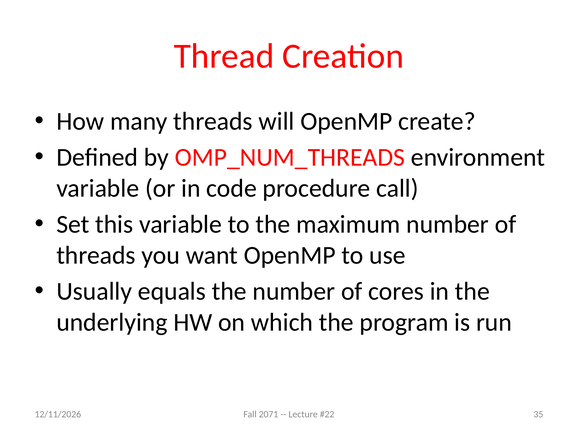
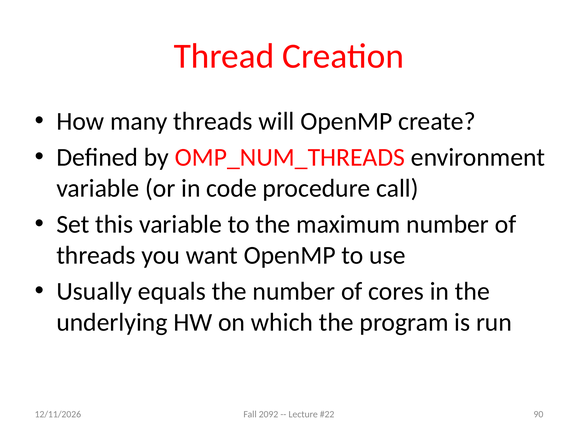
35: 35 -> 90 (538, 414)
2071: 2071 -> 2092 (268, 414)
